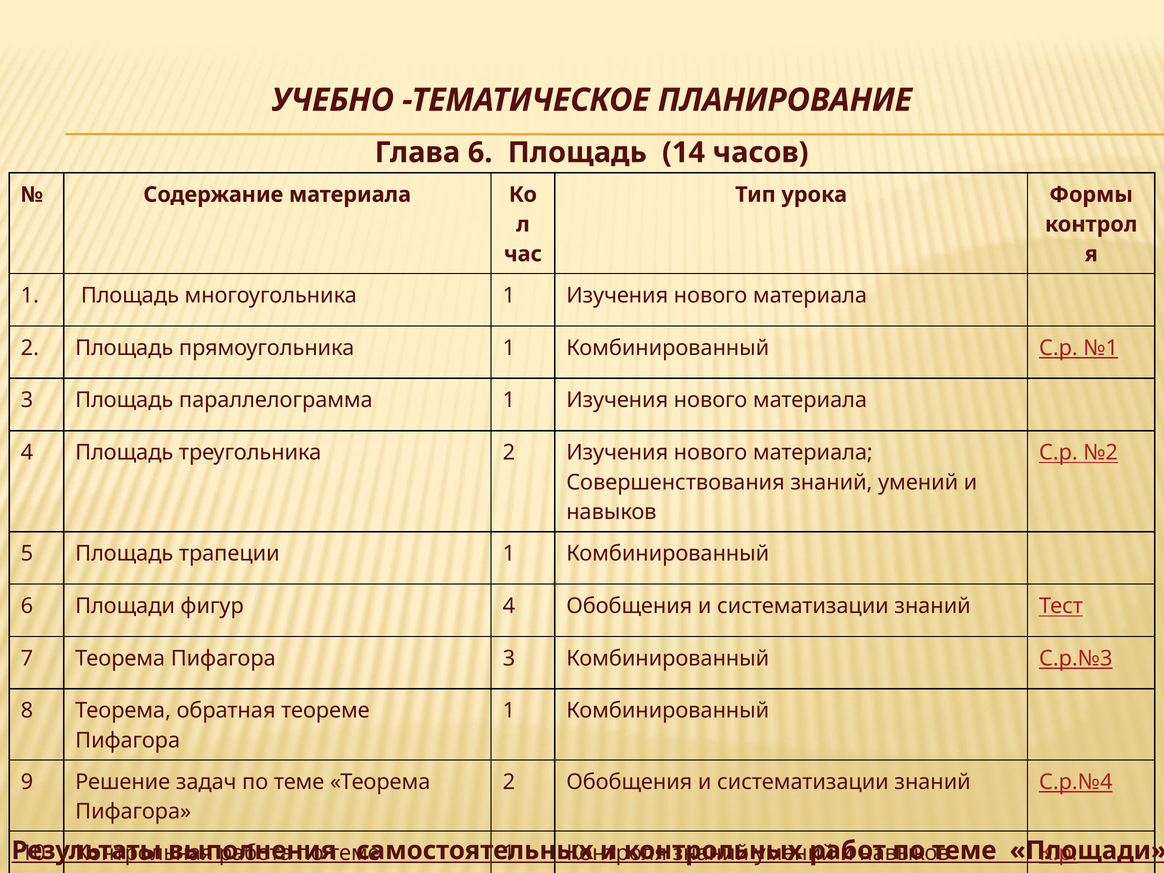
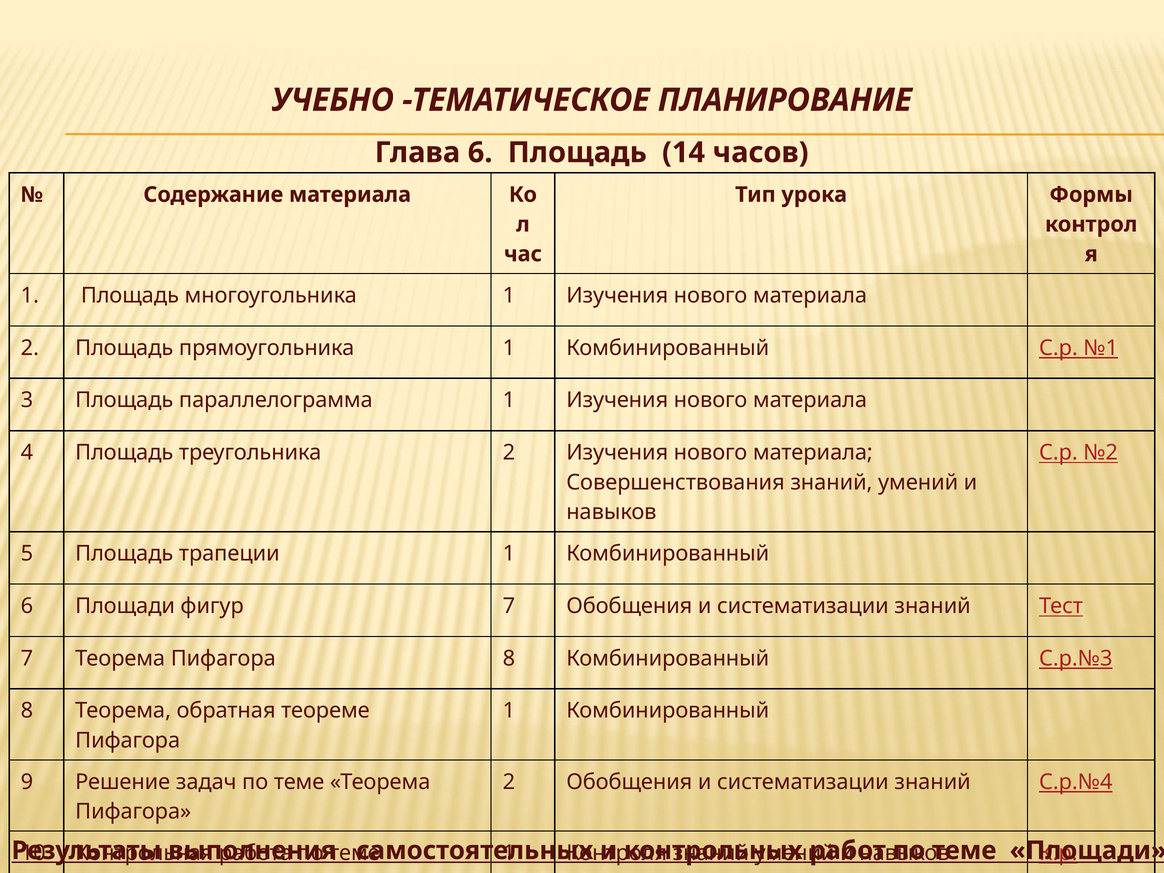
фигур 4: 4 -> 7 (509, 606)
Пифагора 3: 3 -> 8 (509, 658)
